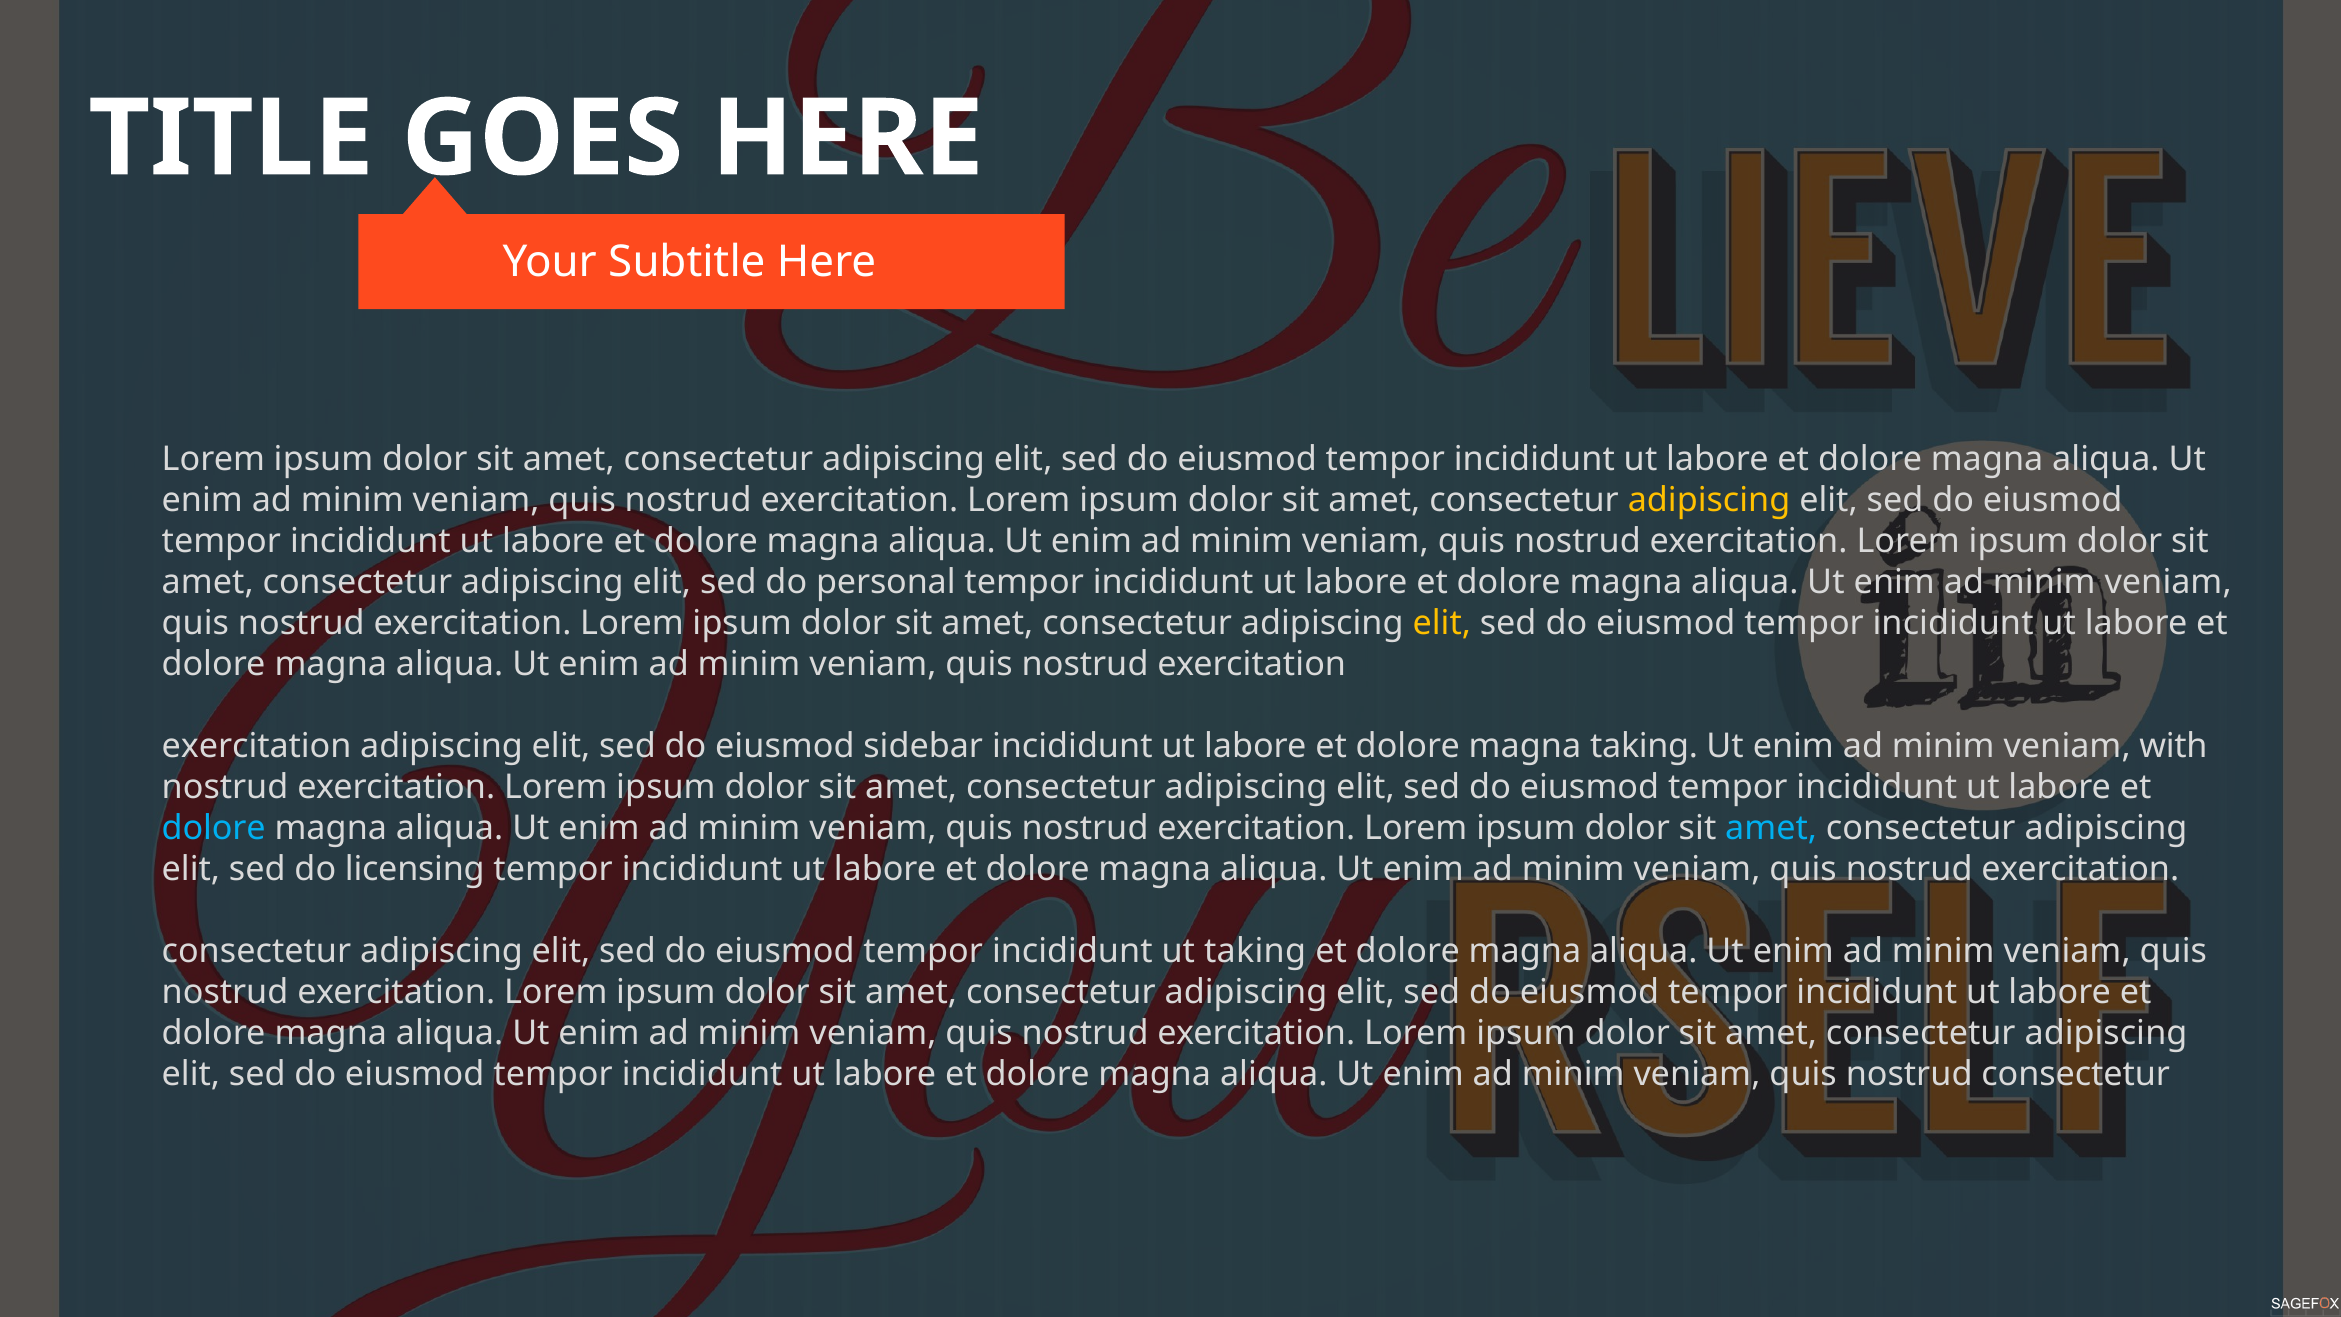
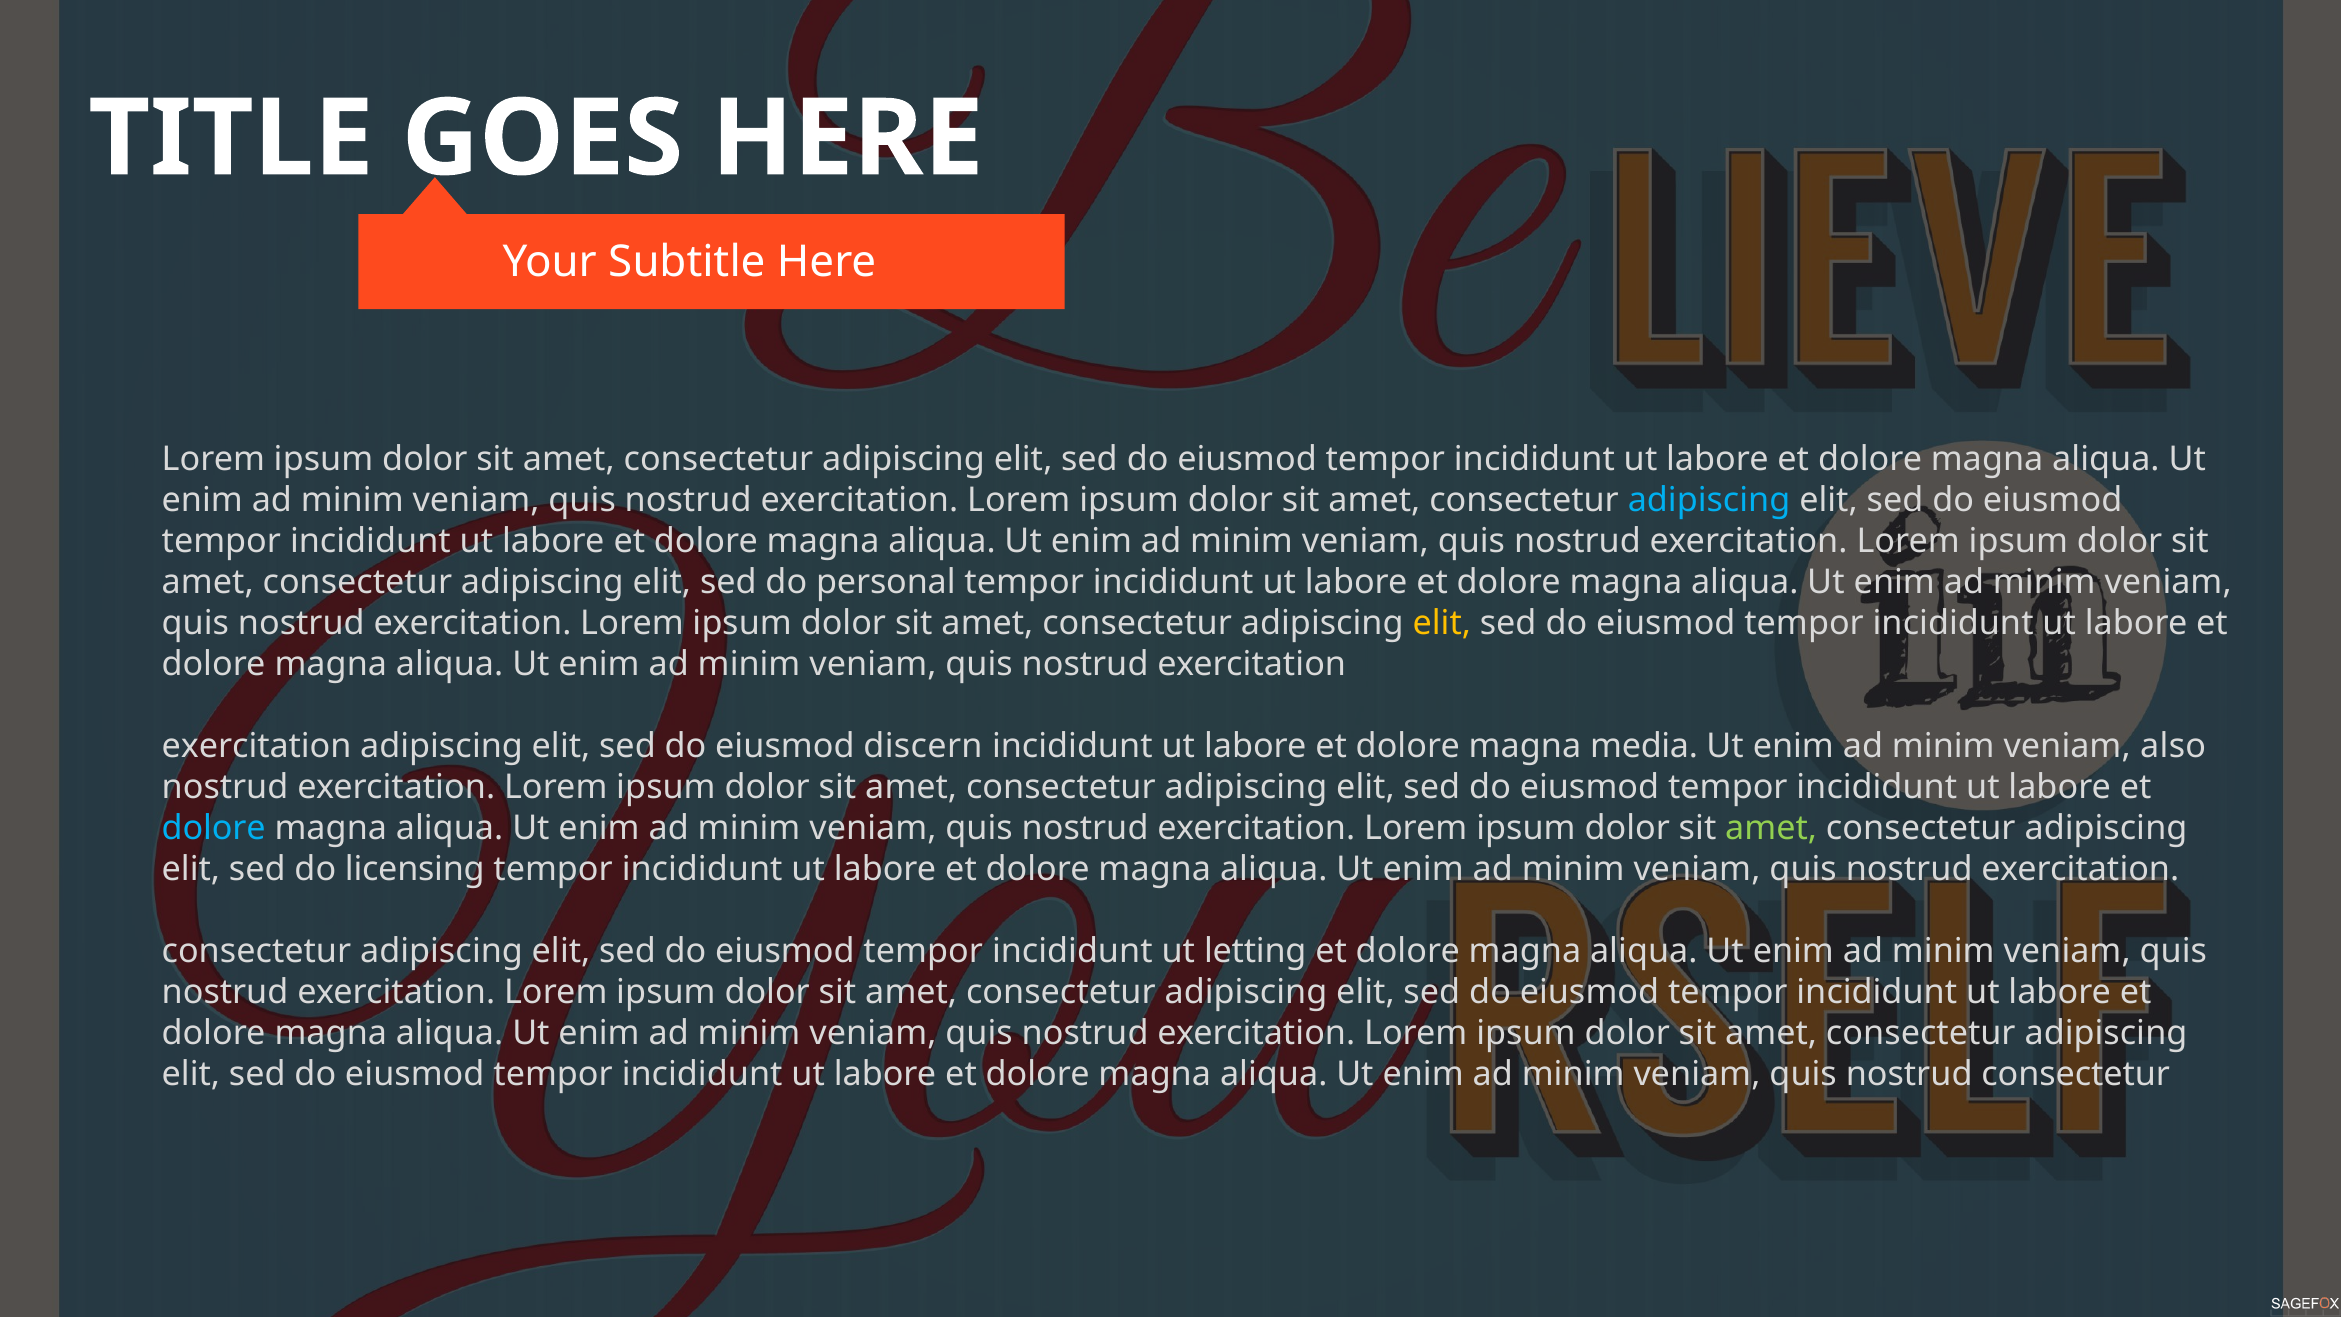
adipiscing colour: yellow -> light blue (1709, 500)
sidebar: sidebar -> discern (923, 746)
magna taking: taking -> media (1644, 746)
with: with -> also (2173, 746)
amet colour: light blue -> light green (1771, 828)
ut taking: taking -> letting (1255, 951)
